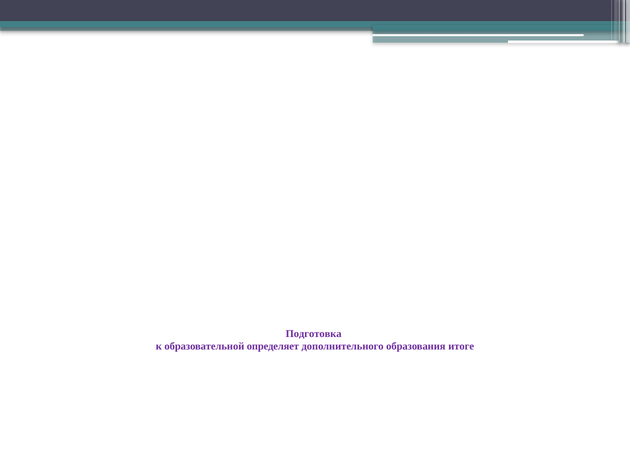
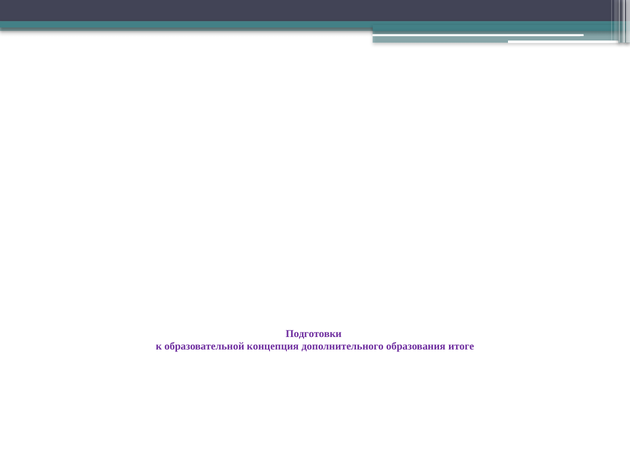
Подготовка: Подготовка -> Подготовки (314, 334)
определяет: определяет -> концепция (273, 347)
